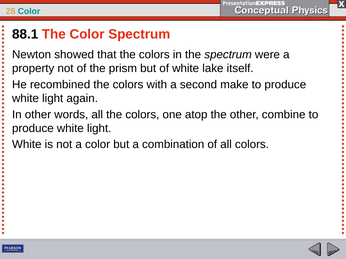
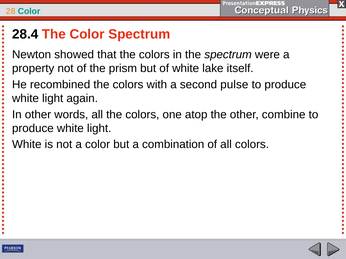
88.1: 88.1 -> 28.4 (25, 34)
make: make -> pulse (234, 85)
